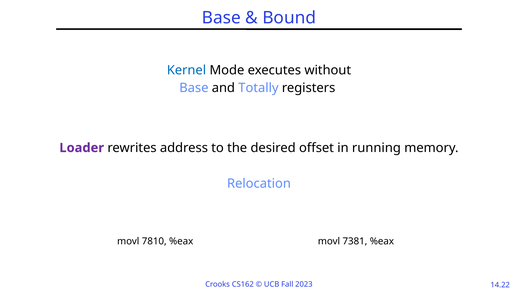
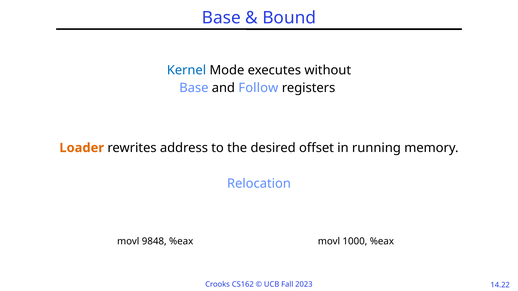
Totally: Totally -> Follow (258, 88)
Loader colour: purple -> orange (82, 148)
7810: 7810 -> 9848 (154, 242)
7381: 7381 -> 1000 (355, 242)
